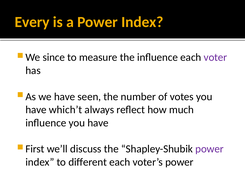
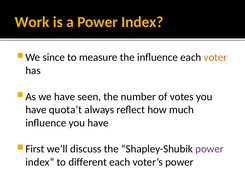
Every: Every -> Work (32, 22)
voter colour: purple -> orange (215, 57)
which’t: which’t -> quota’t (65, 110)
